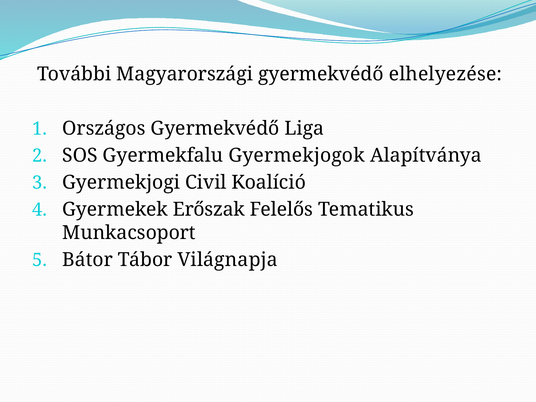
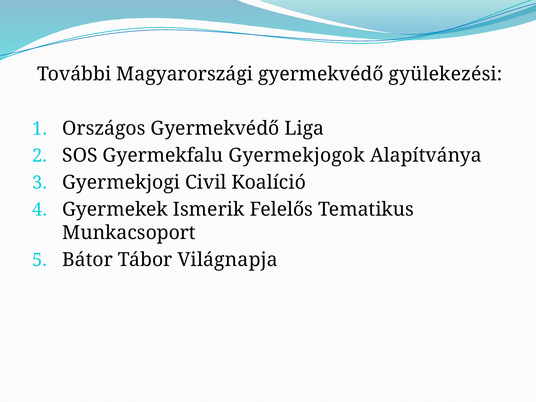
elhelyezése: elhelyezése -> gyülekezési (446, 74)
Erőszak: Erőszak -> Ismerik (209, 210)
